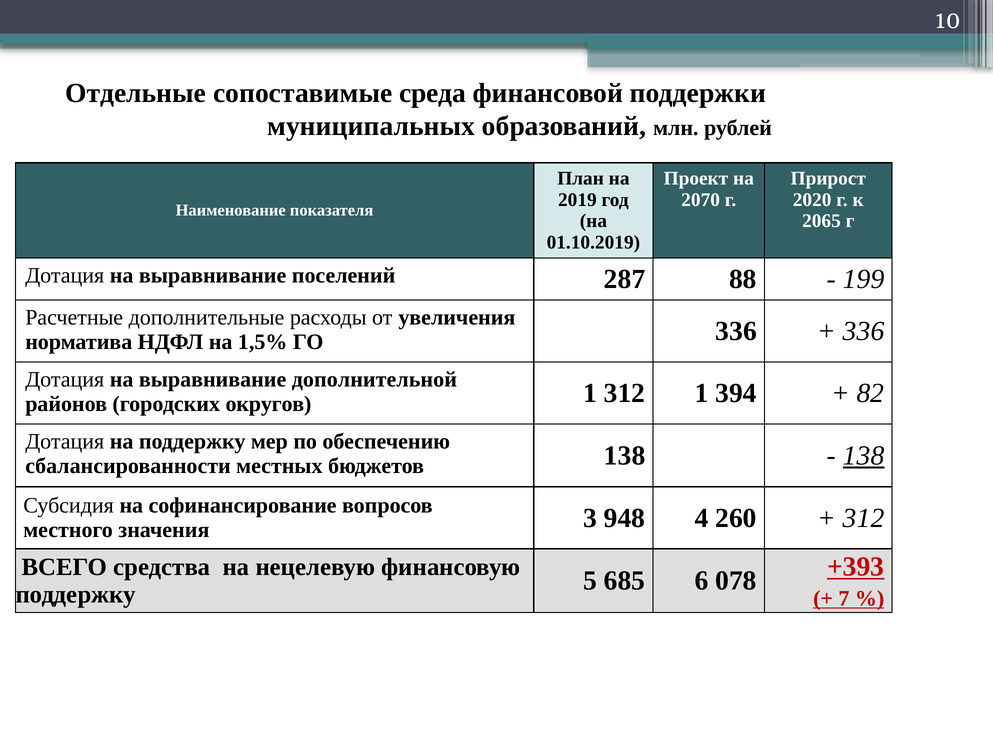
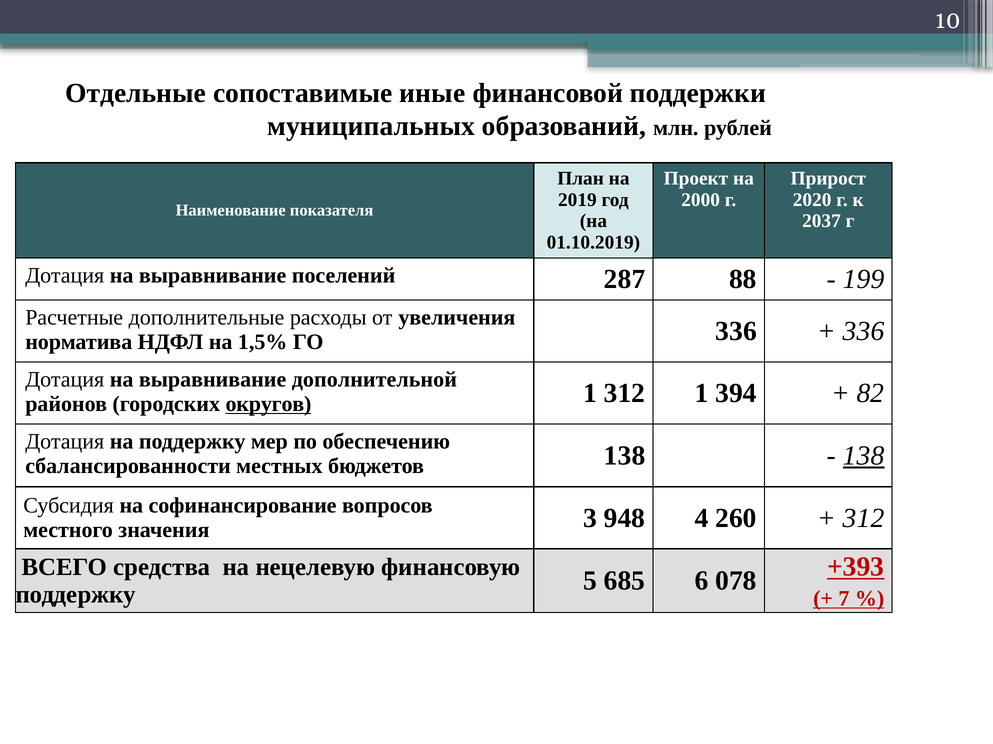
среда: среда -> иные (432, 93)
2070: 2070 -> 2000 (701, 200)
2065: 2065 -> 2037 (821, 221)
округов underline: none -> present (268, 405)
